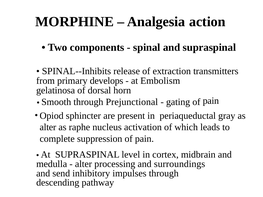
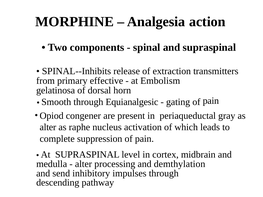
develops: develops -> effective (106, 81)
Prejunctional: Prejunctional -> Equianalgesic (132, 102)
sphincter: sphincter -> congener (83, 116)
surroundings: surroundings -> demthylation (180, 164)
